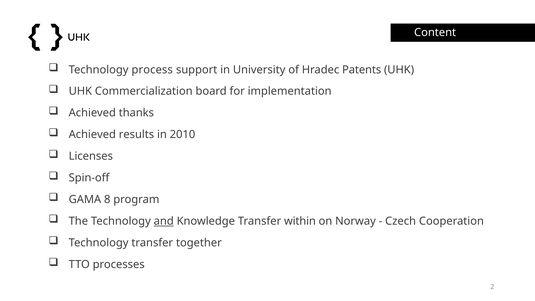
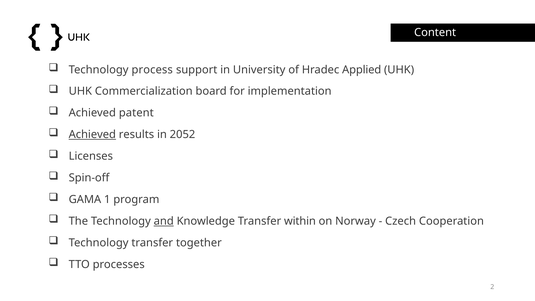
Patents: Patents -> Applied (362, 70)
thanks: thanks -> patent (136, 113)
Achieved underline: none -> present (92, 135)
2010: 2010 -> 2052 (183, 135)
8: 8 -> 1 (107, 199)
